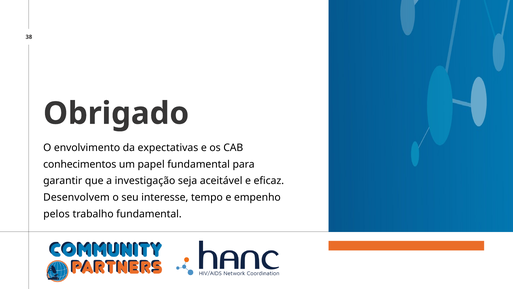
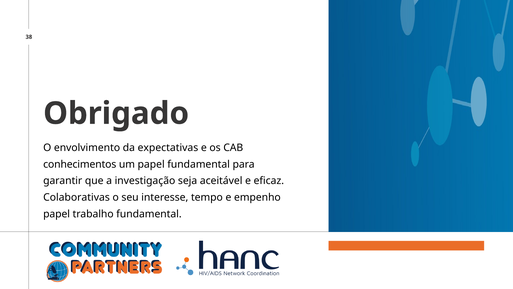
Desenvolvem: Desenvolvem -> Colaborativas (77, 197)
pelos: pelos -> papel (57, 214)
